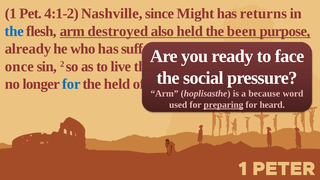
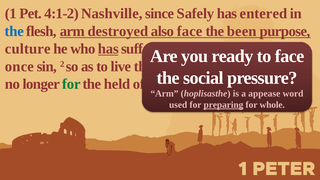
Might: Might -> Safely (196, 14)
returns: returns -> entered (263, 14)
also held: held -> face (190, 31)
already: already -> culture (28, 49)
has underline: none -> present (108, 49)
for colour: blue -> green (71, 84)
because: because -> appease (264, 94)
heard: heard -> whole (272, 105)
